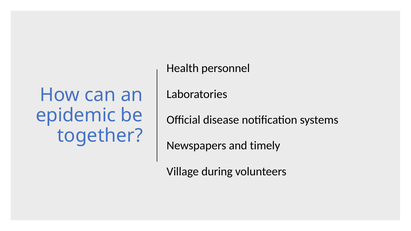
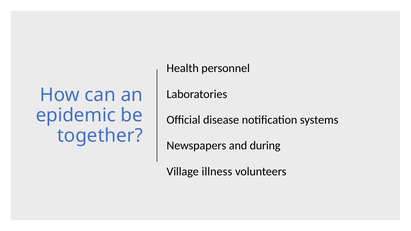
timely: timely -> during (265, 146)
during: during -> illness (217, 172)
